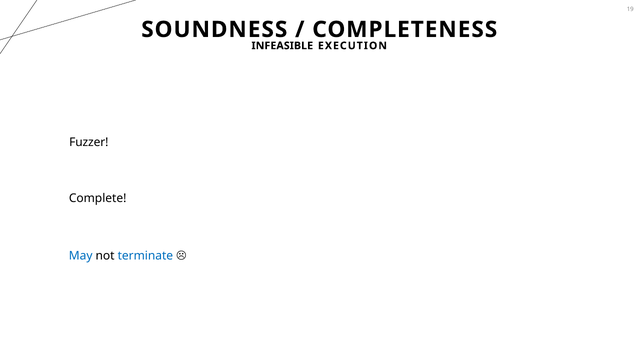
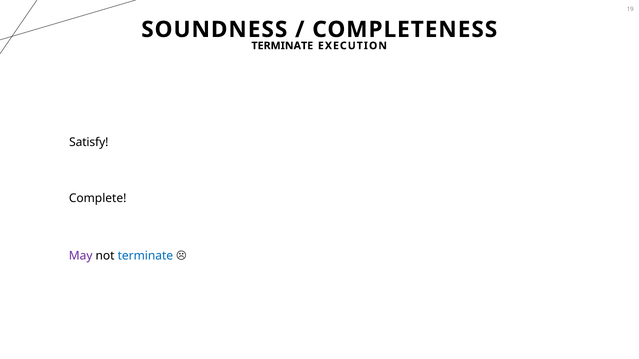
INFEASIBLE: INFEASIBLE -> TERMINATE (282, 46)
Fuzzer: Fuzzer -> Satisfy (89, 142)
May colour: blue -> purple (81, 256)
